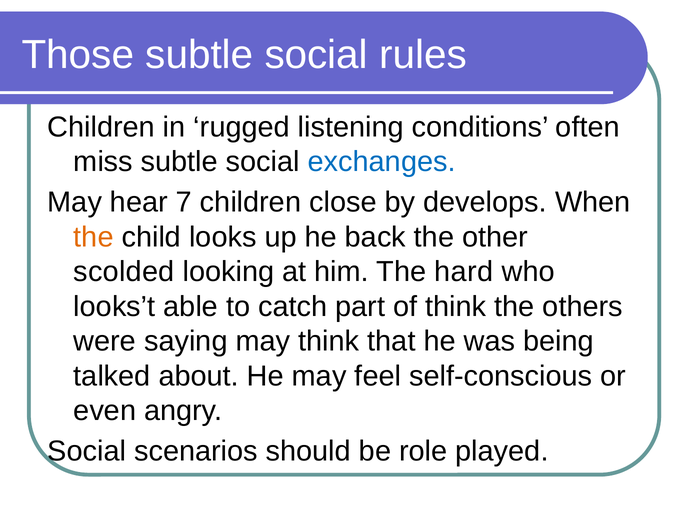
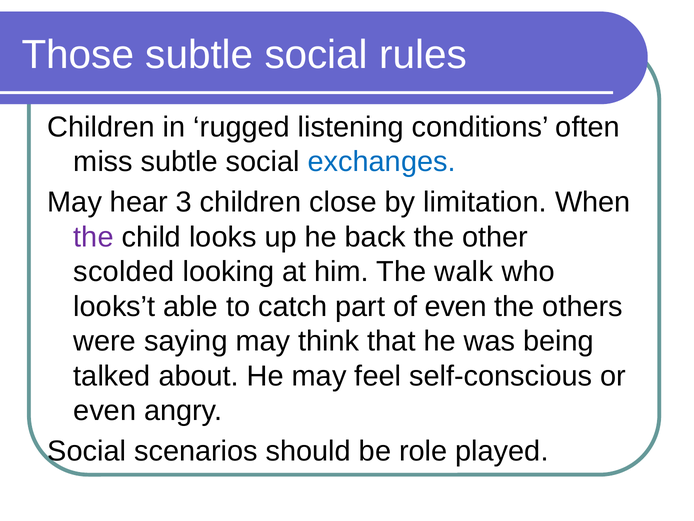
7: 7 -> 3 (184, 202)
develops: develops -> limitation (485, 202)
the colour: orange -> purple (94, 237)
hard: hard -> walk (464, 272)
of think: think -> even (456, 306)
